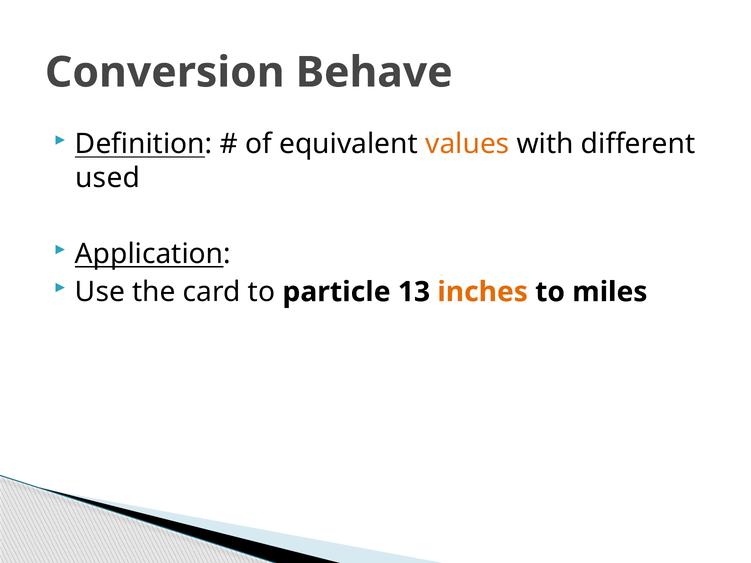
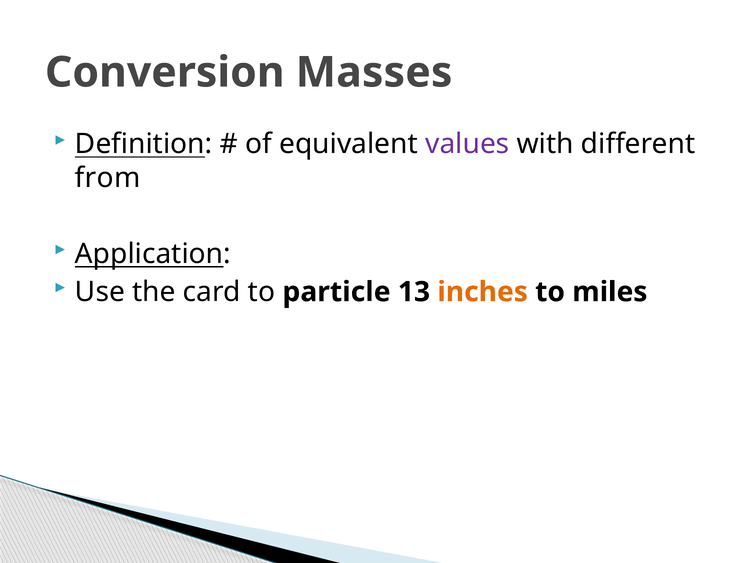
Behave: Behave -> Masses (374, 72)
values colour: orange -> purple (467, 144)
used: used -> from (108, 178)
